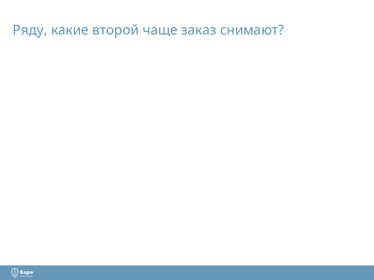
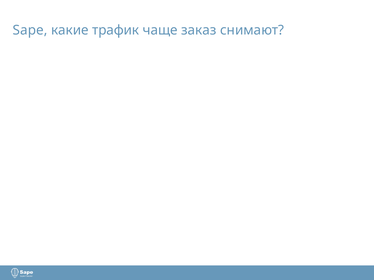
Ряду: Ряду -> Sape (30, 30)
второй: второй -> трафик (116, 30)
